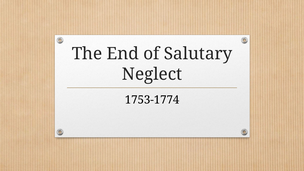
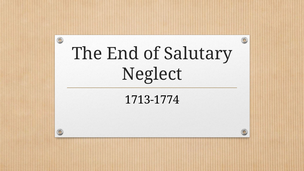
1753-1774: 1753-1774 -> 1713-1774 (152, 100)
